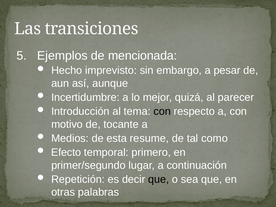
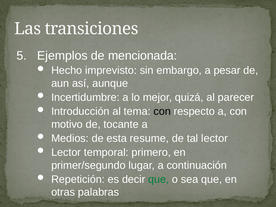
tal como: como -> lector (214, 138)
Efecto: Efecto -> Lector (66, 152)
que colour: black -> green (159, 179)
